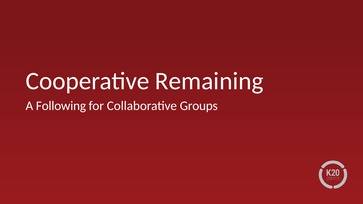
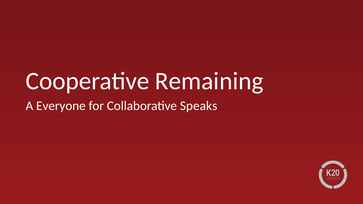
Following: Following -> Everyone (61, 106)
Groups: Groups -> Speaks (199, 106)
